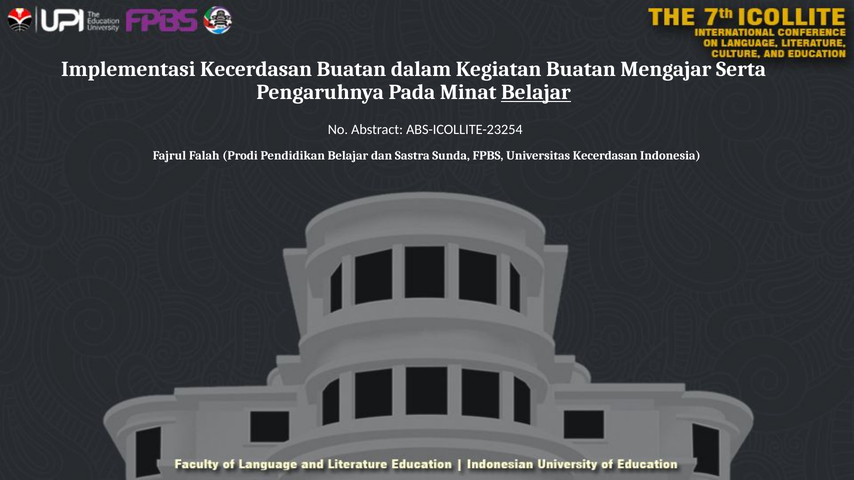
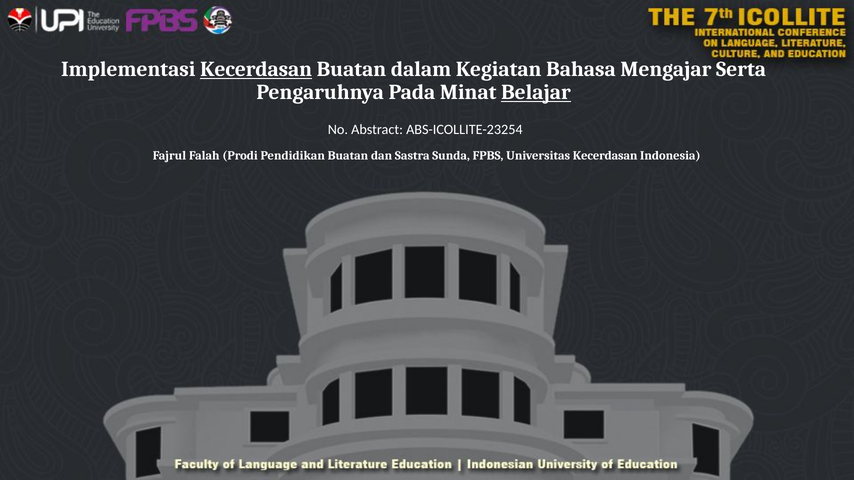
Kecerdasan underline: none -> present (256, 69)
Kegiatan Buatan: Buatan -> Bahasa (581, 69)
Pendidikan Belajar: Belajar -> Buatan (348, 156)
